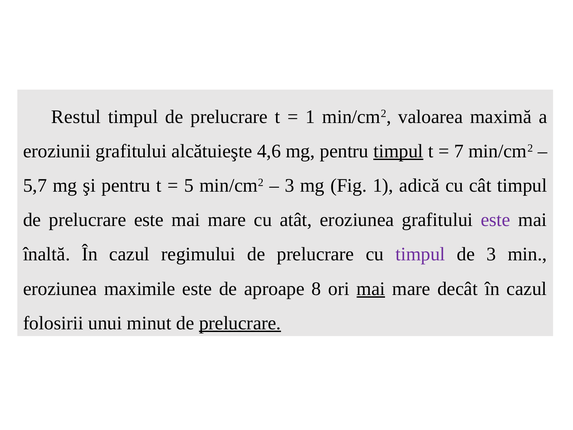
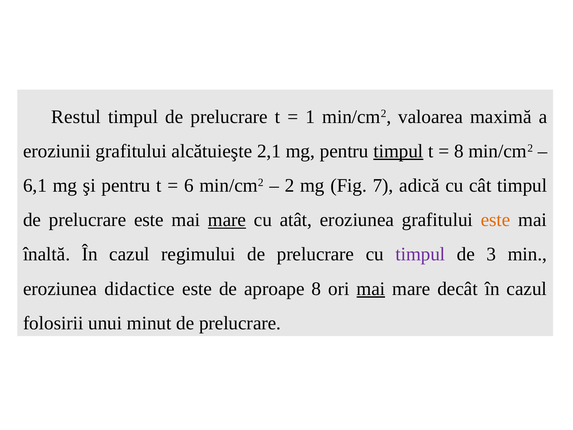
4,6: 4,6 -> 2,1 (269, 151)
7: 7 -> 8 (459, 151)
5,7: 5,7 -> 6,1 (35, 185)
5: 5 -> 6 (189, 185)
3: 3 -> 2 (290, 185)
Fig 1: 1 -> 7 (383, 185)
mare underline: none -> present (227, 220)
este colour: purple -> orange (496, 220)
maximile: maximile -> didactice (140, 289)
prelucrare underline: present -> none (240, 323)
